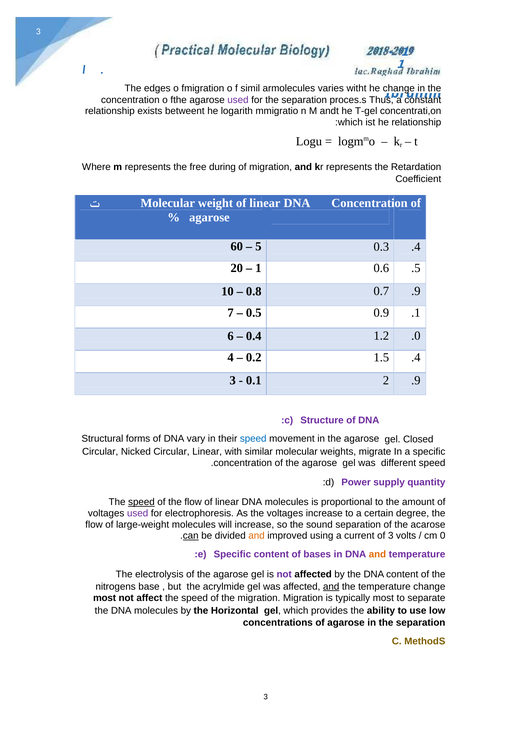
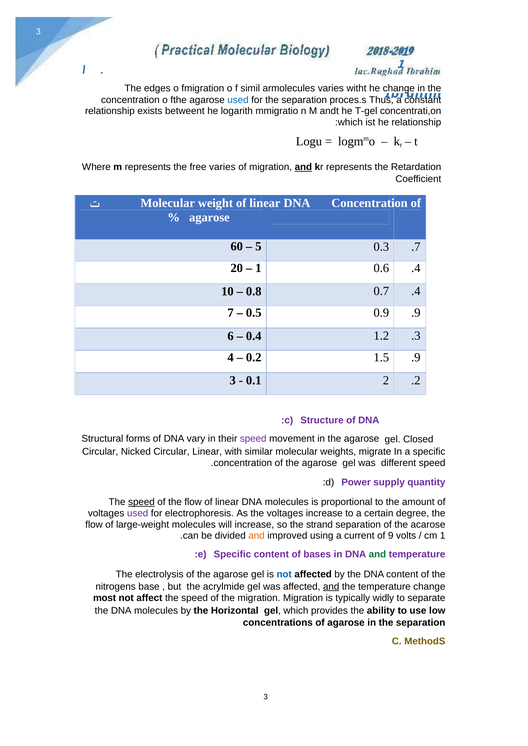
used colour: purple -> blue (238, 100)
free during: during -> varies (222, 167)
and underline: none -> present (303, 167)
0.3 4: 4 -> 7 (417, 247)
0.6 5: 5 -> 4 (417, 268)
0.7 9: 9 -> 4 (417, 291)
0.9 1: 1 -> 9 (417, 313)
1.2 0: 0 -> 3 (417, 336)
1.5 4: 4 -> 9 (417, 357)
2 9: 9 -> 2 (417, 380)
speed colour: blue -> purple (253, 438)
sound: sound -> strand (320, 524)
can underline: present -> none (191, 536)
of 3: 3 -> 9 (391, 536)
cm 0: 0 -> 1 (443, 536)
and colour: orange -> green (377, 554)
not colour: purple -> blue (284, 574)
typically most: most -> widly (383, 598)
